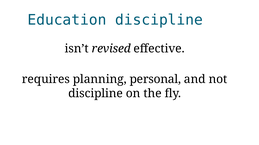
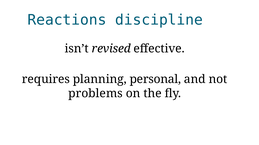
Education: Education -> Reactions (67, 20)
discipline: discipline -> problems (96, 94)
